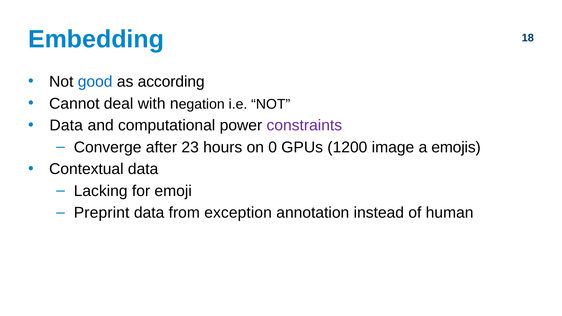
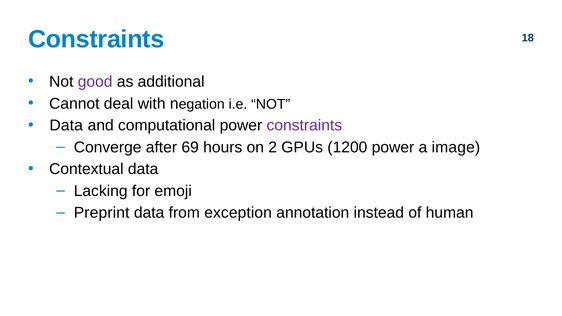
Embedding: Embedding -> Constraints (96, 39)
good colour: blue -> purple (95, 82)
according: according -> additional (171, 82)
23: 23 -> 69 (190, 147)
0: 0 -> 2 (273, 147)
1200 image: image -> power (393, 147)
emojis: emojis -> image (456, 147)
